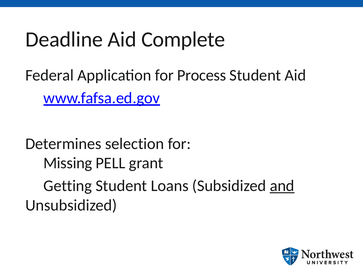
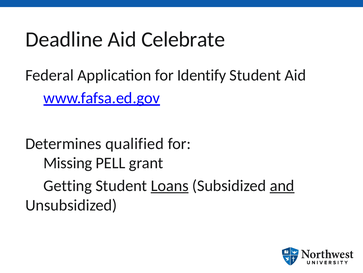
Complete: Complete -> Celebrate (183, 39)
Process: Process -> Identify (202, 75)
selection: selection -> qualified (135, 143)
Loans underline: none -> present (170, 185)
